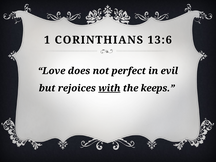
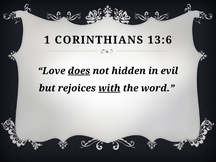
does underline: none -> present (79, 71)
perfect: perfect -> hidden (129, 71)
keeps: keeps -> word (158, 88)
